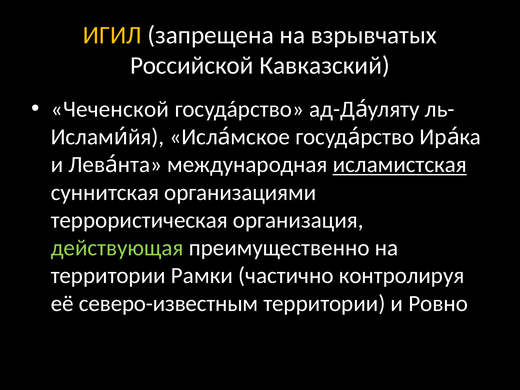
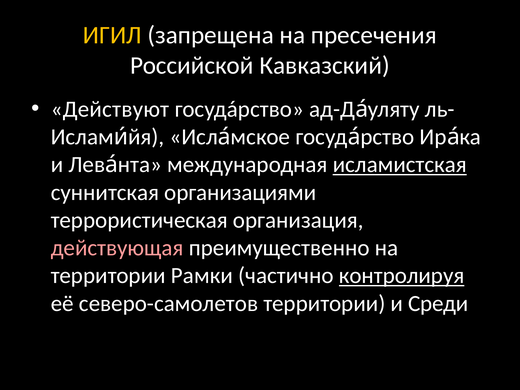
взрывчатых: взрывчатых -> пресечения (374, 35)
Чеченской: Чеченской -> Действуют (110, 109)
действующая colour: light green -> pink (117, 248)
контролируя underline: none -> present (402, 276)
северо-известным: северо-известным -> северо-самолетов (169, 303)
Ровно: Ровно -> Среди (438, 303)
